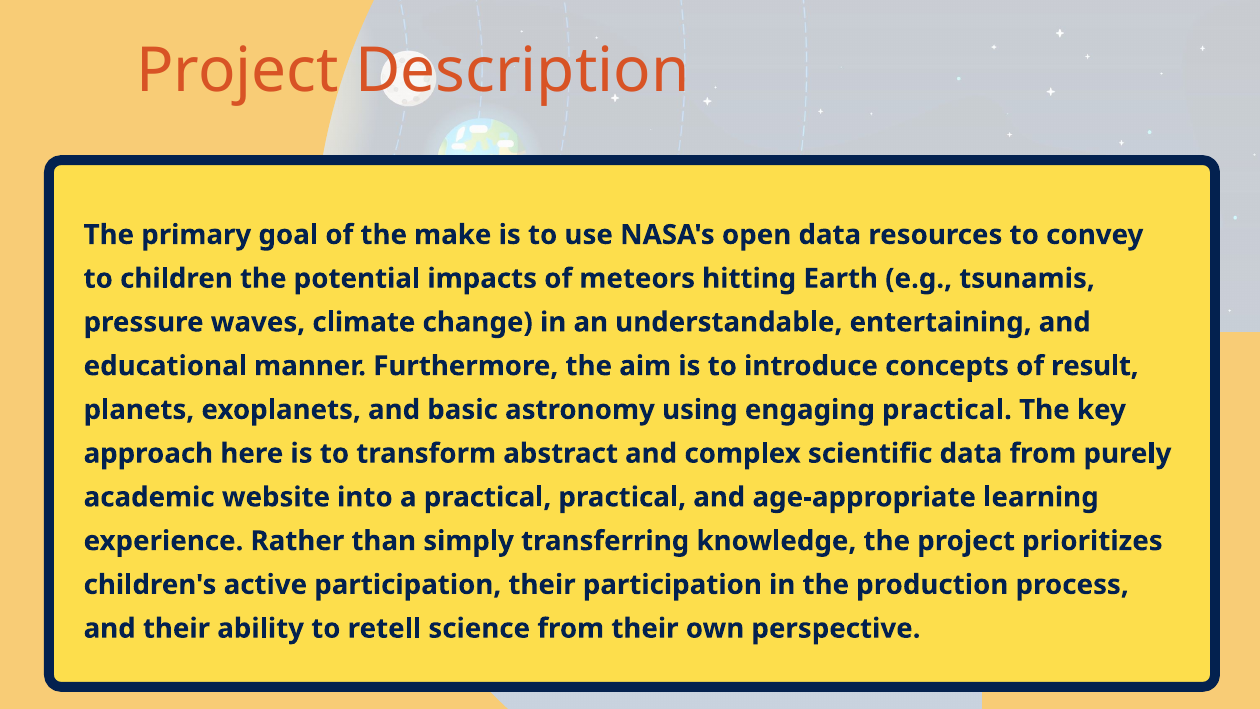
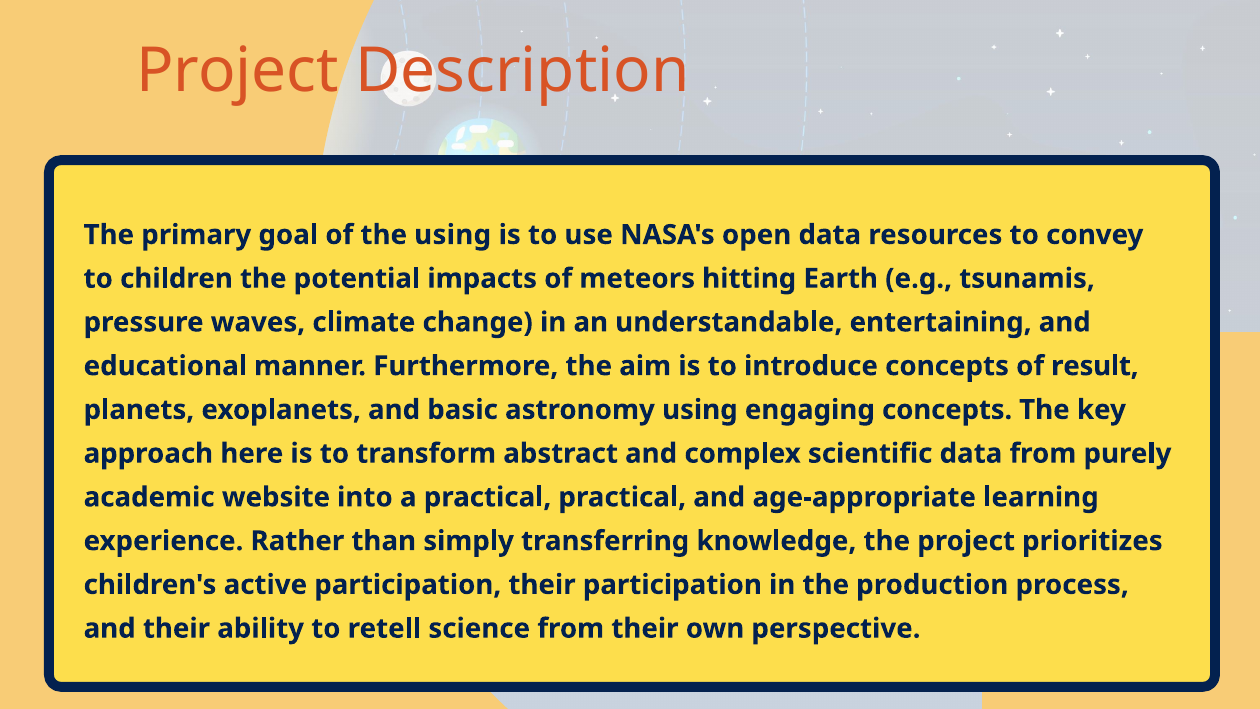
the make: make -> using (453, 235)
engaging practical: practical -> concepts (947, 410)
